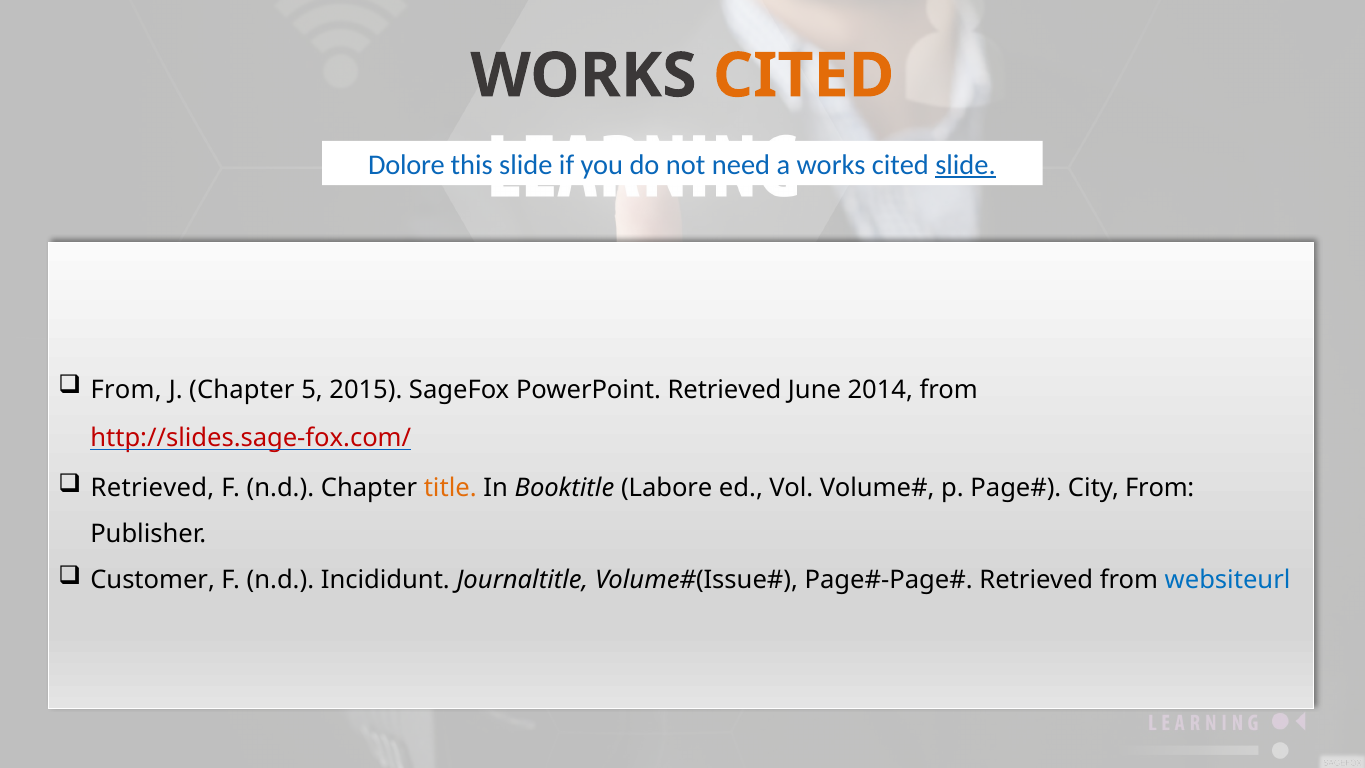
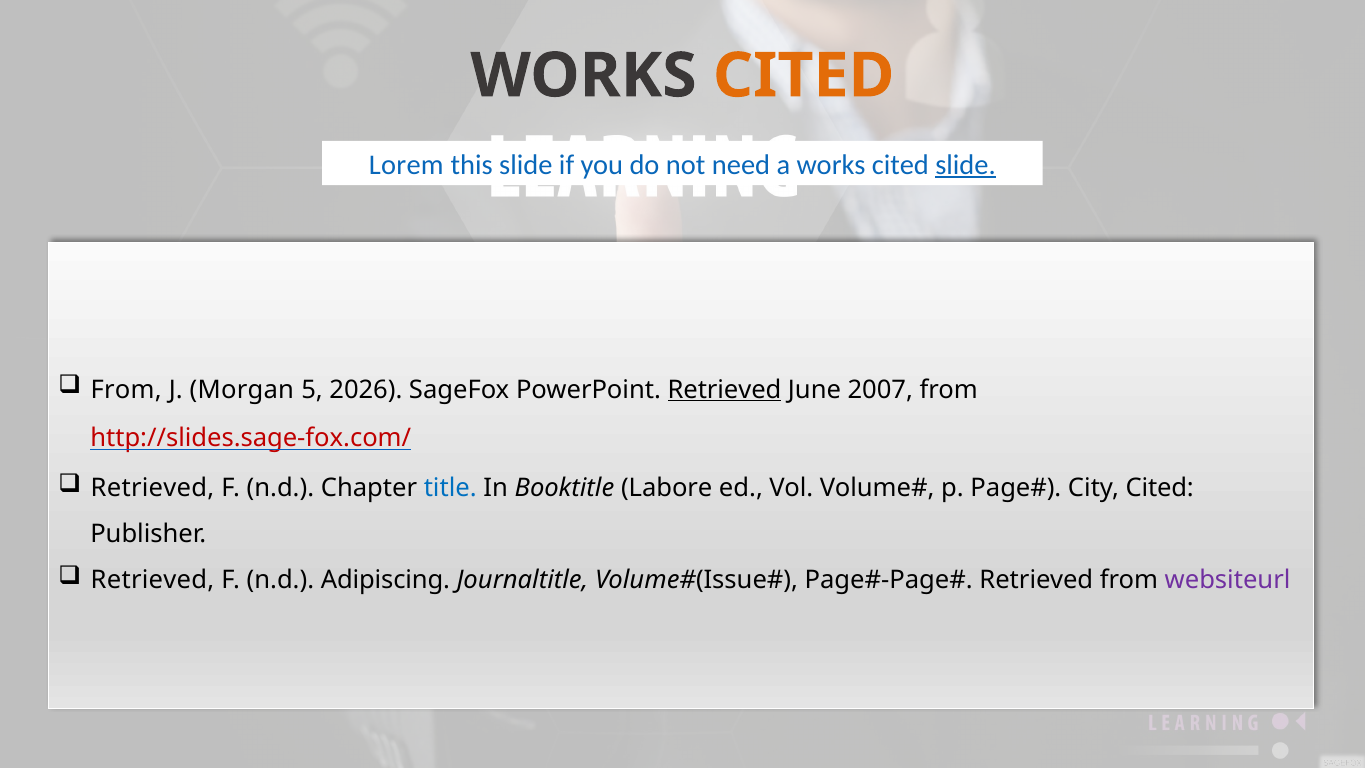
Dolore: Dolore -> Lorem (406, 165)
J Chapter: Chapter -> Morgan (242, 390)
2015: 2015 -> 2026 (366, 390)
Retrieved underline: none -> present (724, 390)
2014: 2014 -> 2007 (880, 390)
title colour: orange -> blue (450, 488)
City From: From -> Cited (1160, 488)
Customer: Customer -> Retrieved (152, 580)
Incididunt: Incididunt -> Adipiscing (385, 580)
websiteurl colour: blue -> purple (1228, 580)
